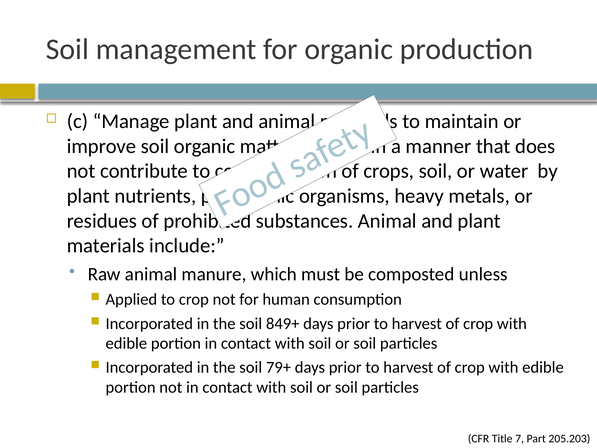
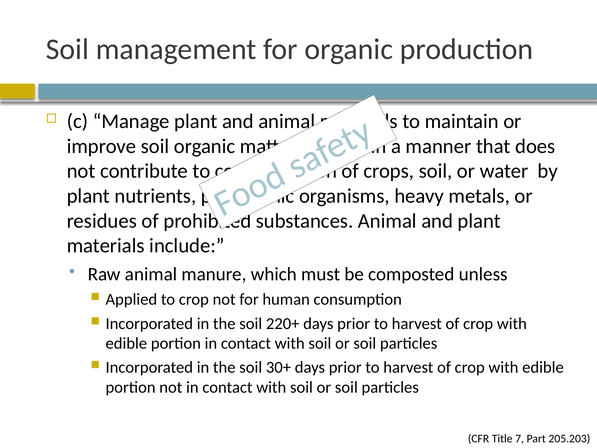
849+: 849+ -> 220+ (283, 323)
79+: 79+ -> 30+ (278, 367)
